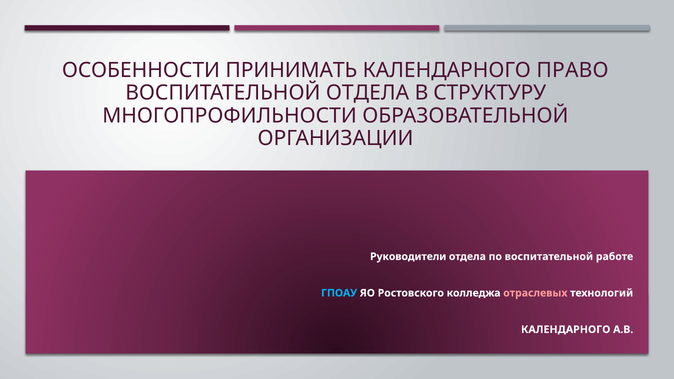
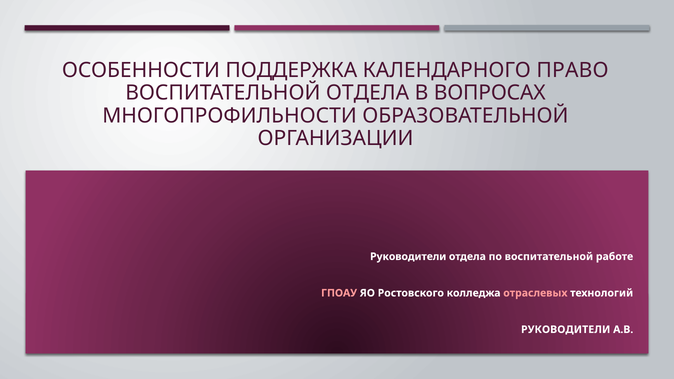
ПРИНИМАТЬ: ПРИНИМАТЬ -> ПОДДЕРЖКА (291, 70)
СТРУКТУРУ: СТРУКТУРУ -> ВОПРОСАХ (490, 93)
ГПОАУ colour: light blue -> pink (339, 293)
КАЛЕНДАРНОГО: КАЛЕНДАРНОГО -> РУКОВОДИТЕЛИ (566, 330)
